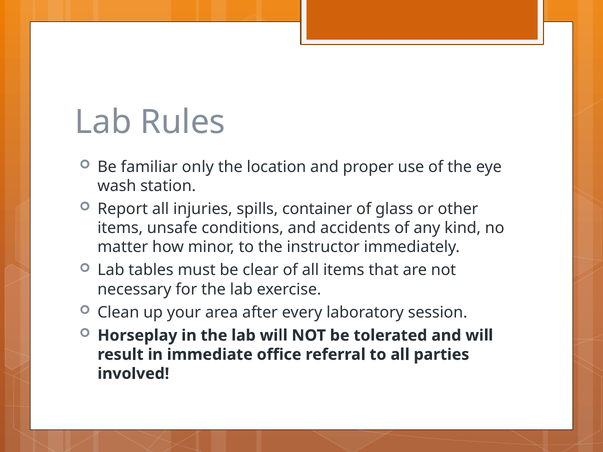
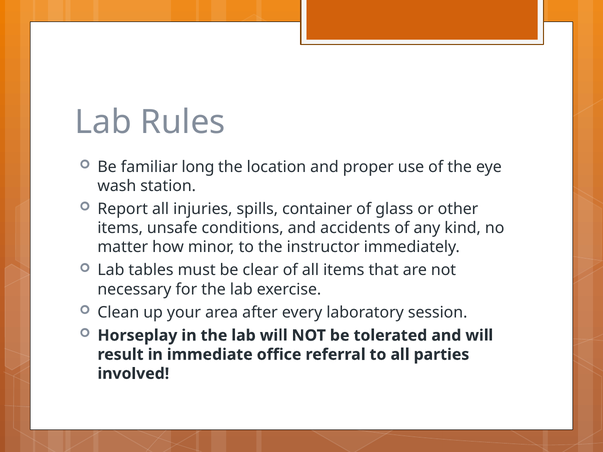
only: only -> long (198, 167)
